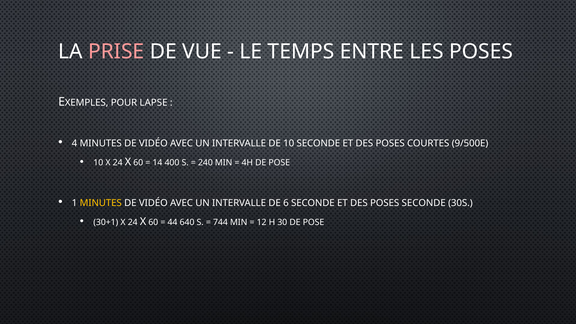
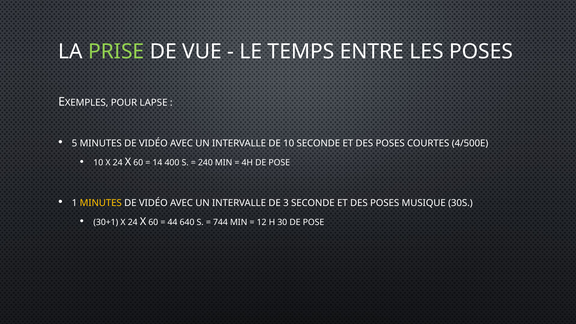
PRISE colour: pink -> light green (116, 51)
4: 4 -> 5 (74, 143)
9/500E: 9/500E -> 4/500E (470, 143)
6: 6 -> 3 (286, 203)
POSES SECONDE: SECONDE -> MUSIQUE (424, 203)
